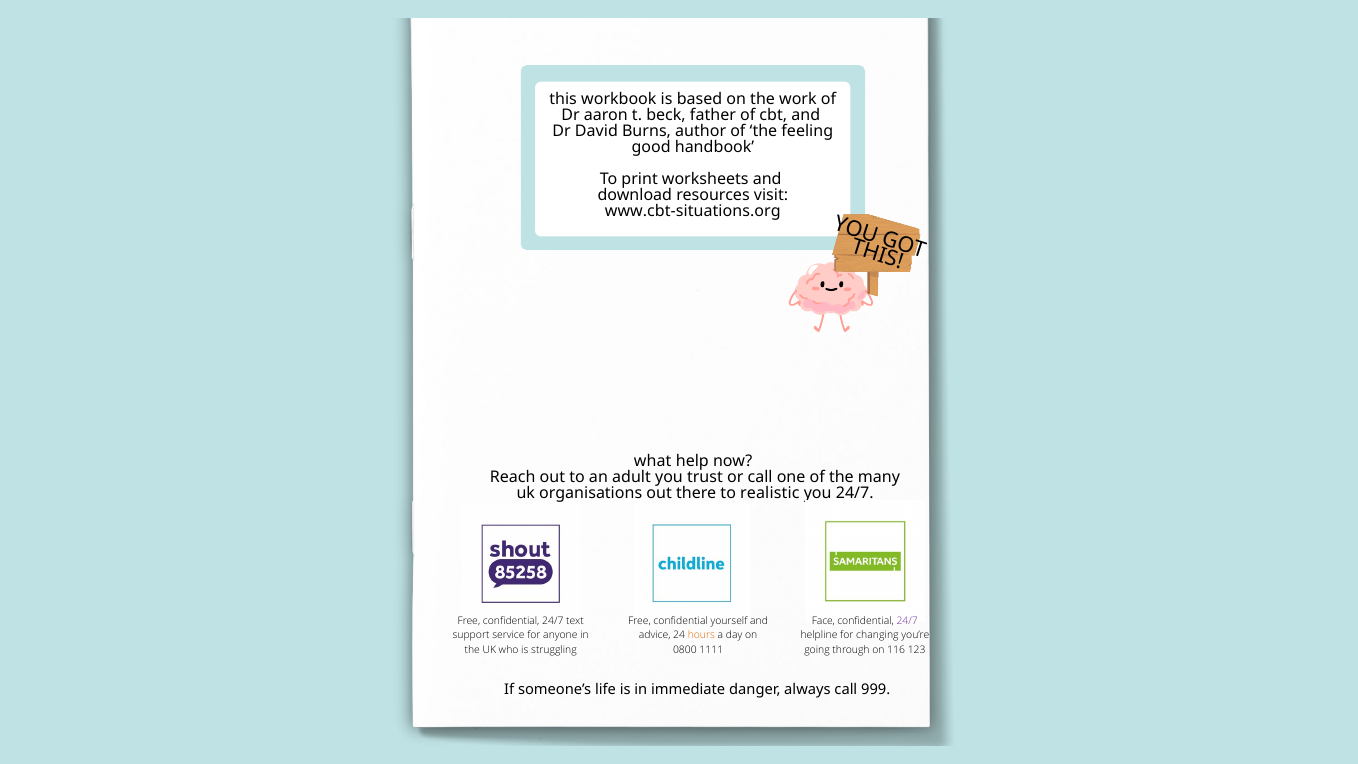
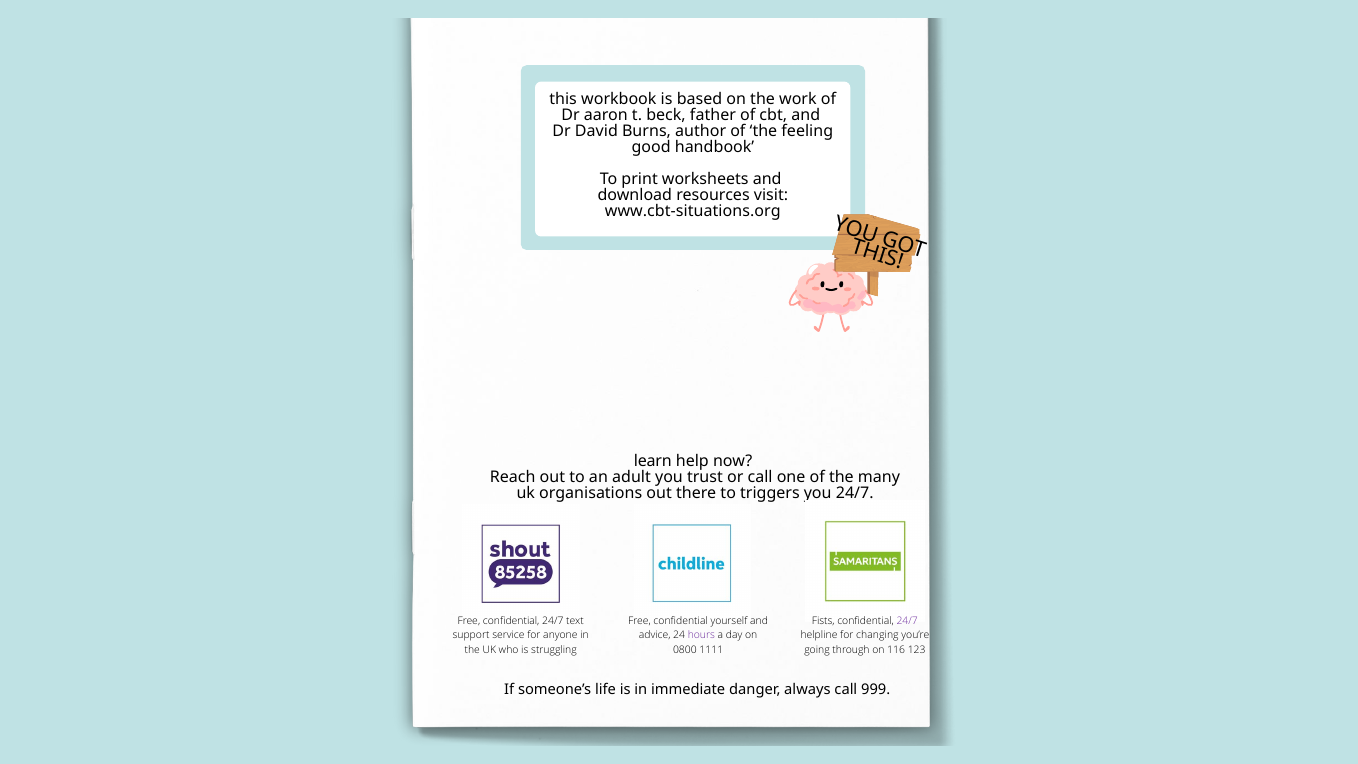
what: what -> learn (653, 461)
realistic: realistic -> triggers (770, 493)
Face: Face -> Fists (823, 621)
hours colour: orange -> purple (701, 635)
